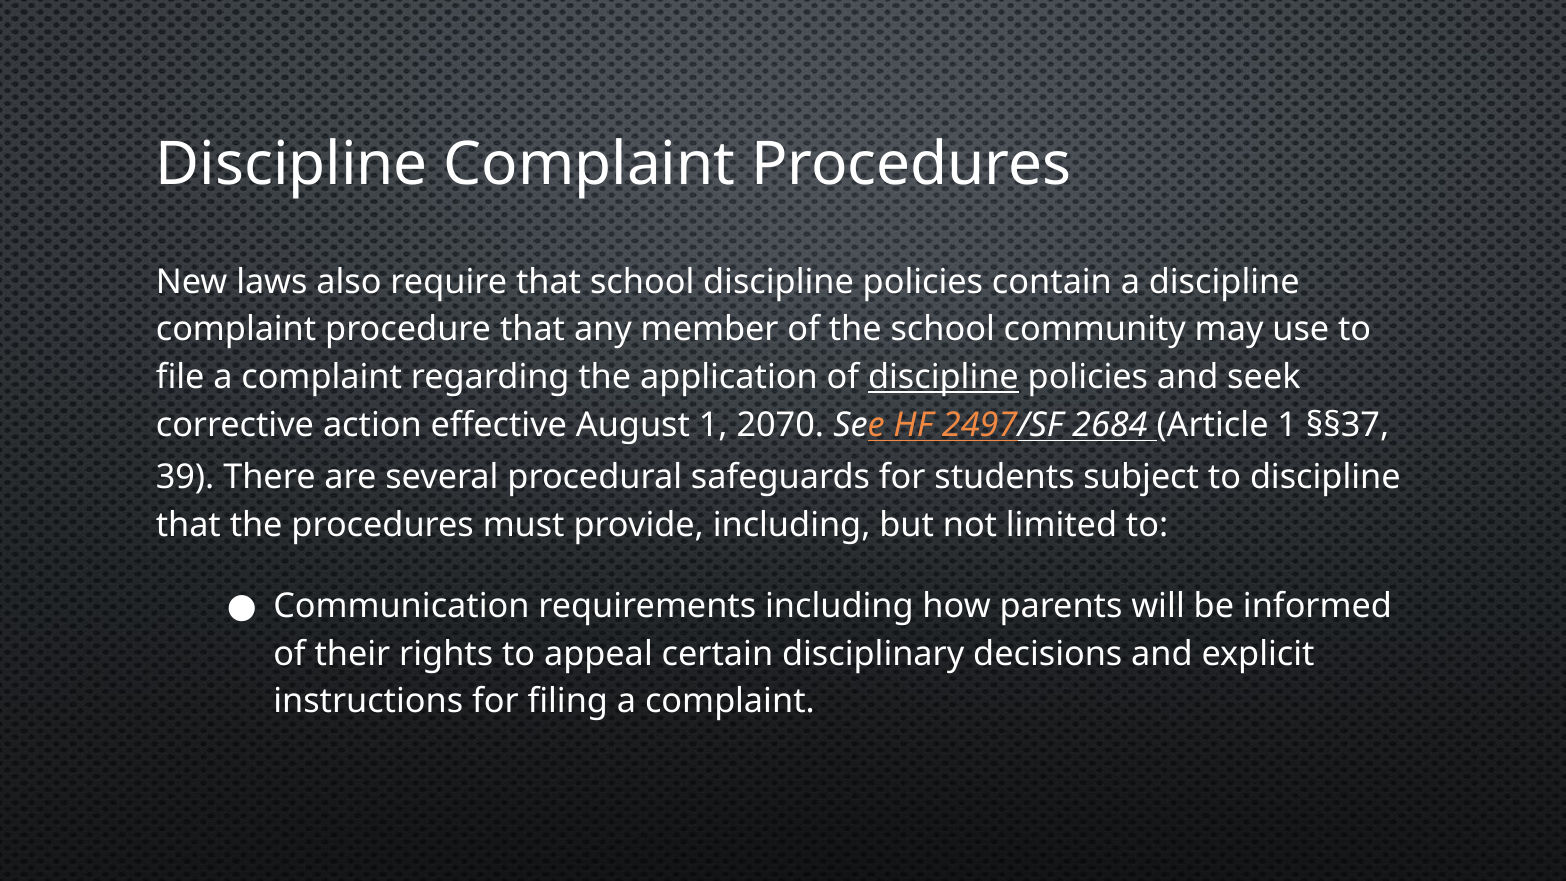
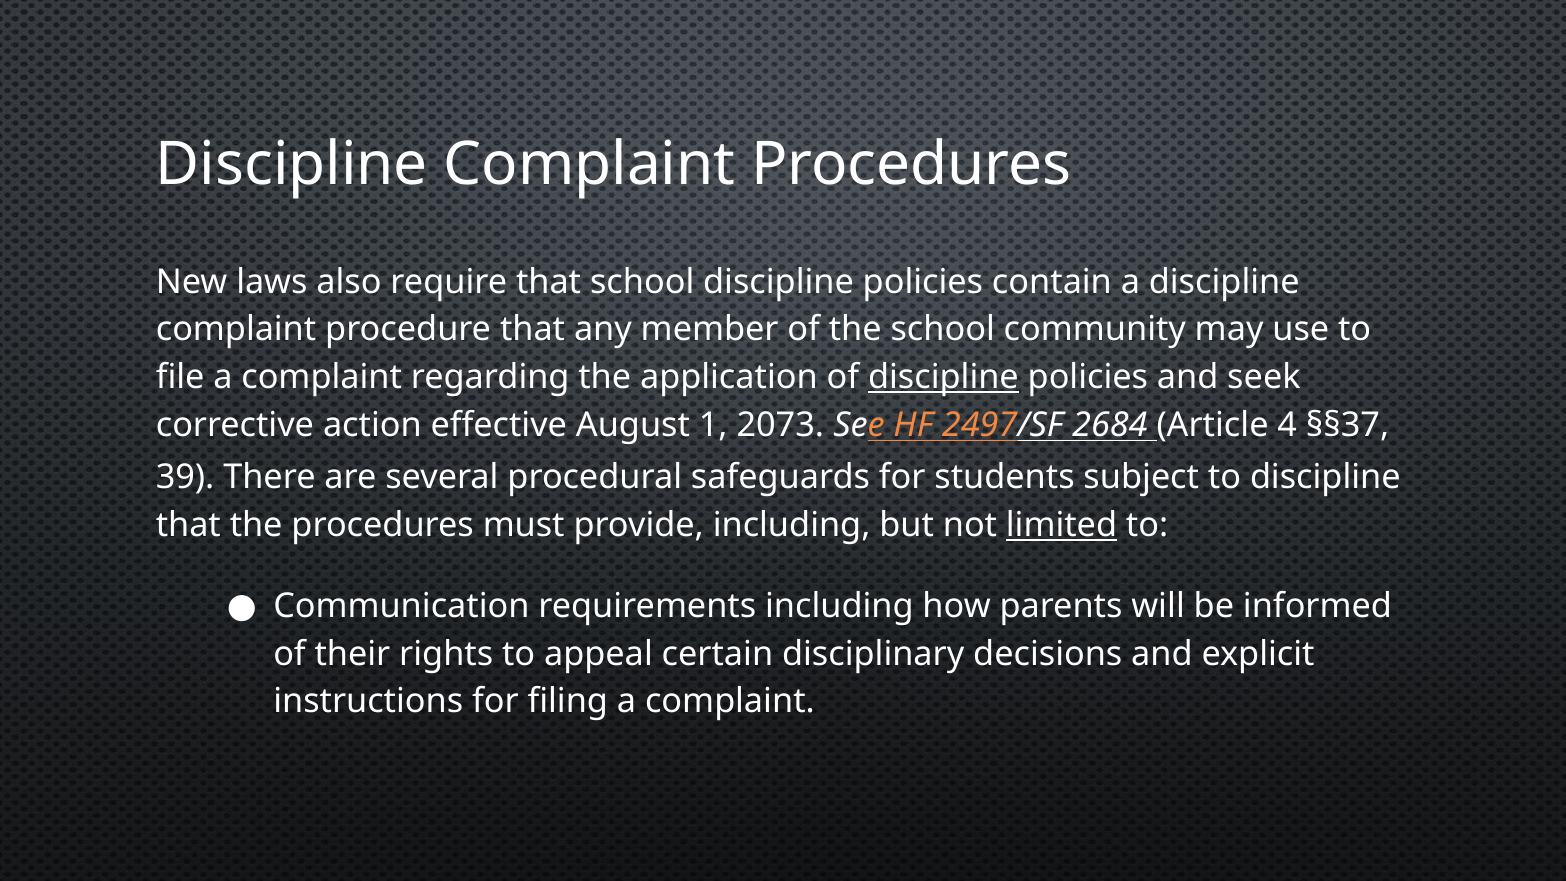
2070: 2070 -> 2073 (780, 425)
Article 1: 1 -> 4 (1287, 425)
limited underline: none -> present (1062, 525)
